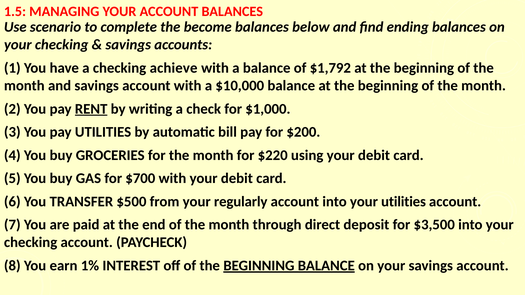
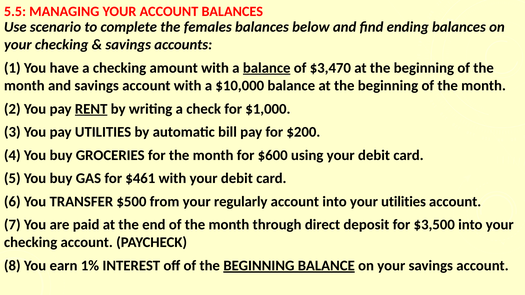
1.5: 1.5 -> 5.5 (15, 11)
become: become -> females (208, 27)
achieve: achieve -> amount (174, 68)
balance underline: none -> present (267, 68)
$1,792: $1,792 -> $3,470 (330, 68)
$220: $220 -> $600 (273, 155)
$700: $700 -> $461 (140, 179)
